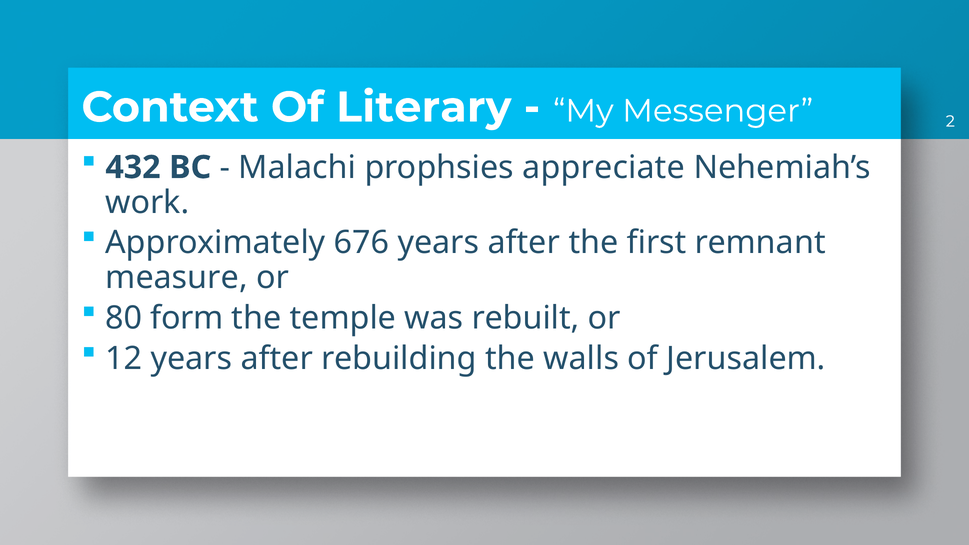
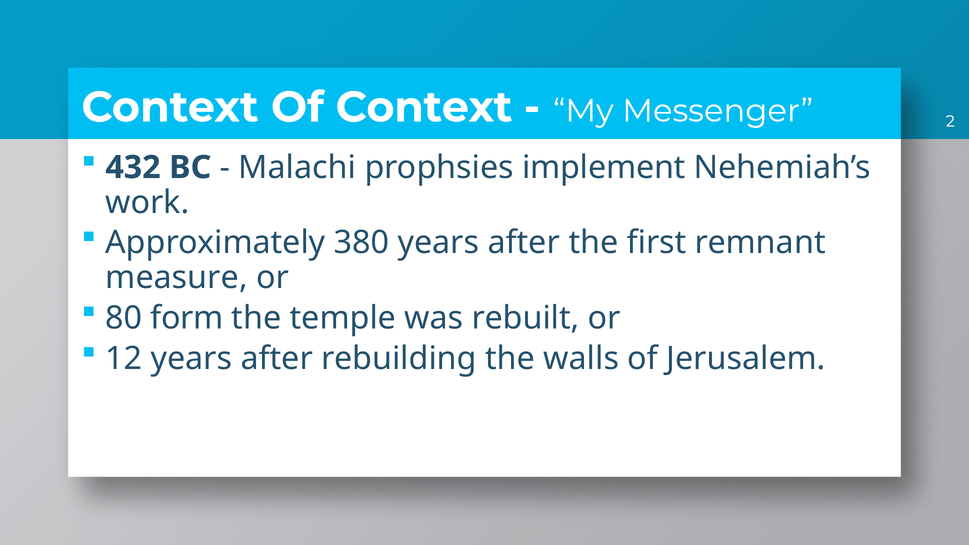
Of Literary: Literary -> Context (424, 107)
appreciate: appreciate -> implement (604, 167)
676: 676 -> 380 (362, 243)
